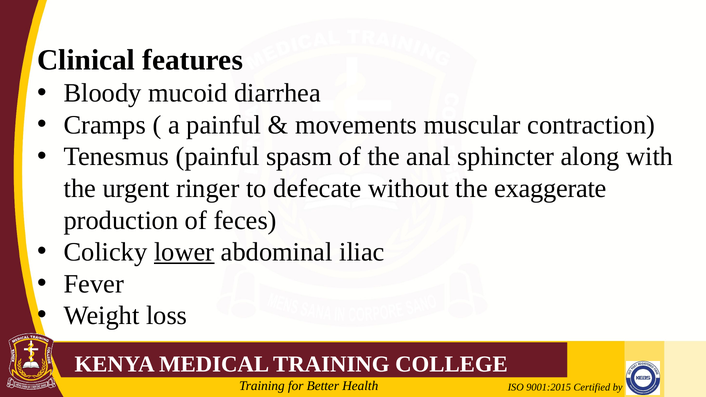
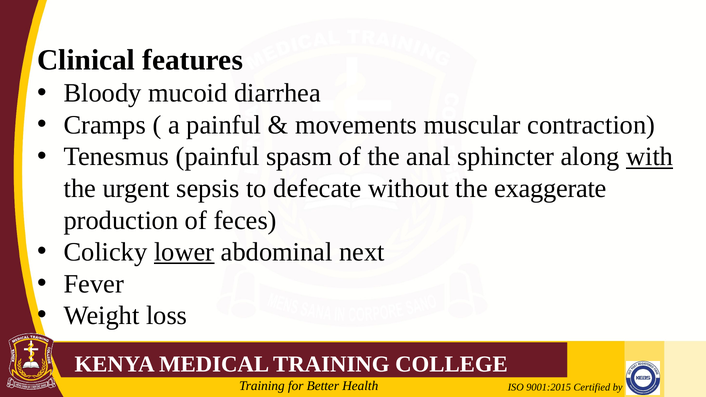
with underline: none -> present (650, 157)
ringer: ringer -> sepsis (208, 189)
iliac: iliac -> next (362, 252)
